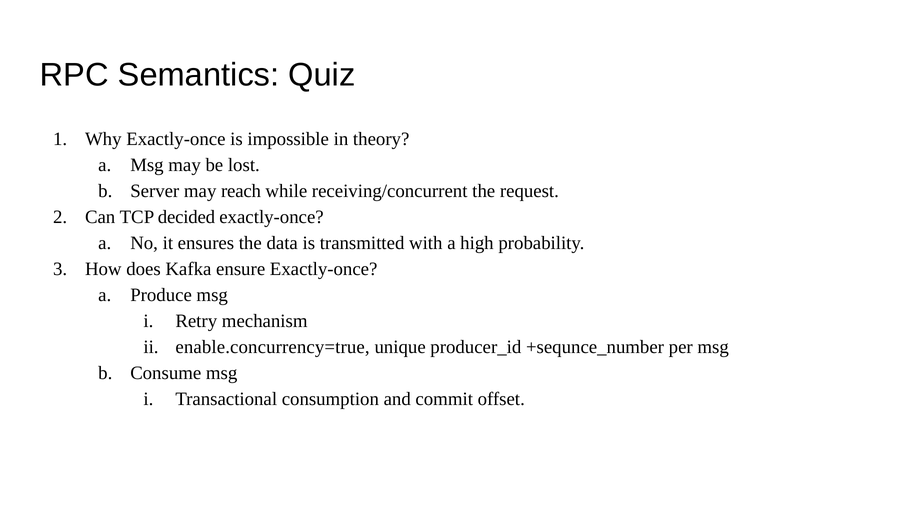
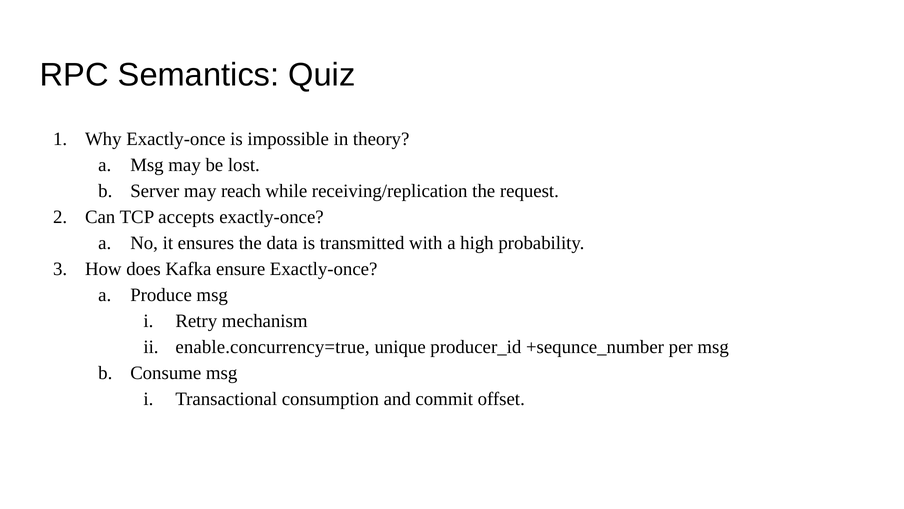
receiving/concurrent: receiving/concurrent -> receiving/replication (390, 191)
decided: decided -> accepts (186, 217)
